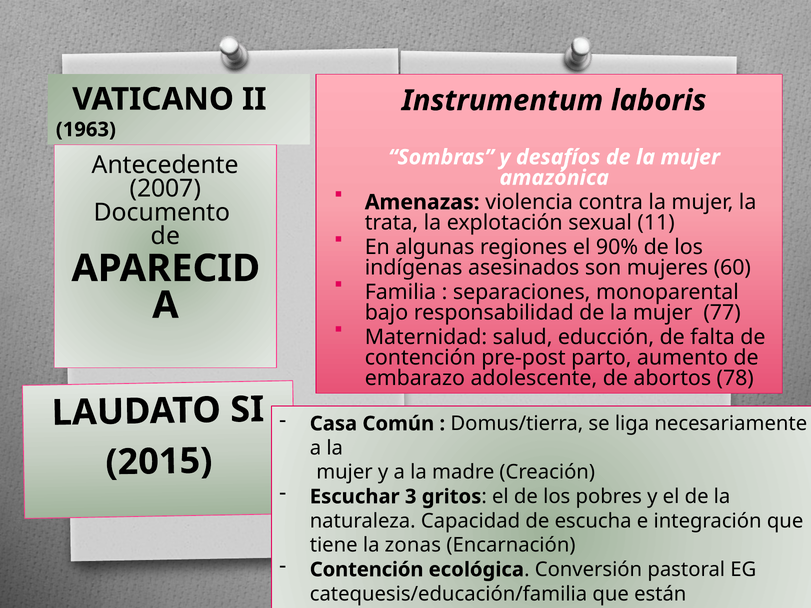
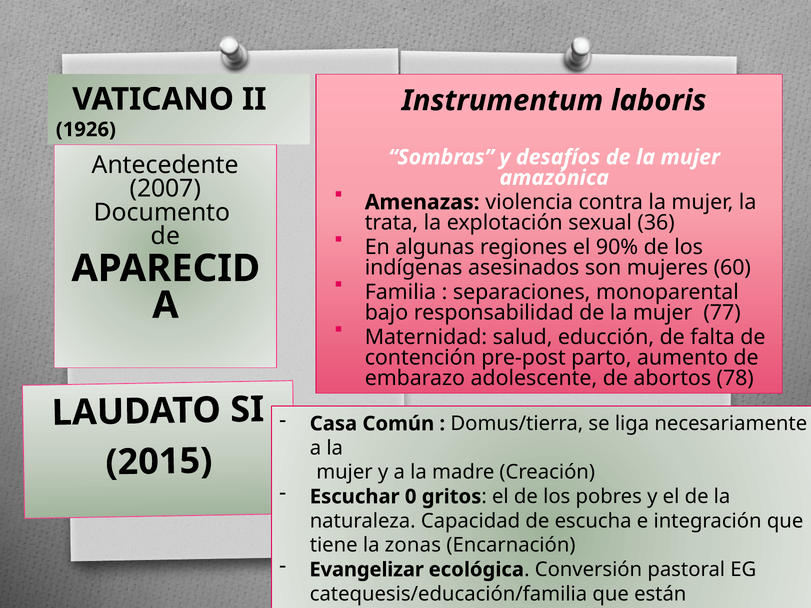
1963: 1963 -> 1926 (86, 130)
11: 11 -> 36 (656, 223)
3: 3 -> 0 (411, 497)
Contención: Contención -> Evangelizar (367, 570)
